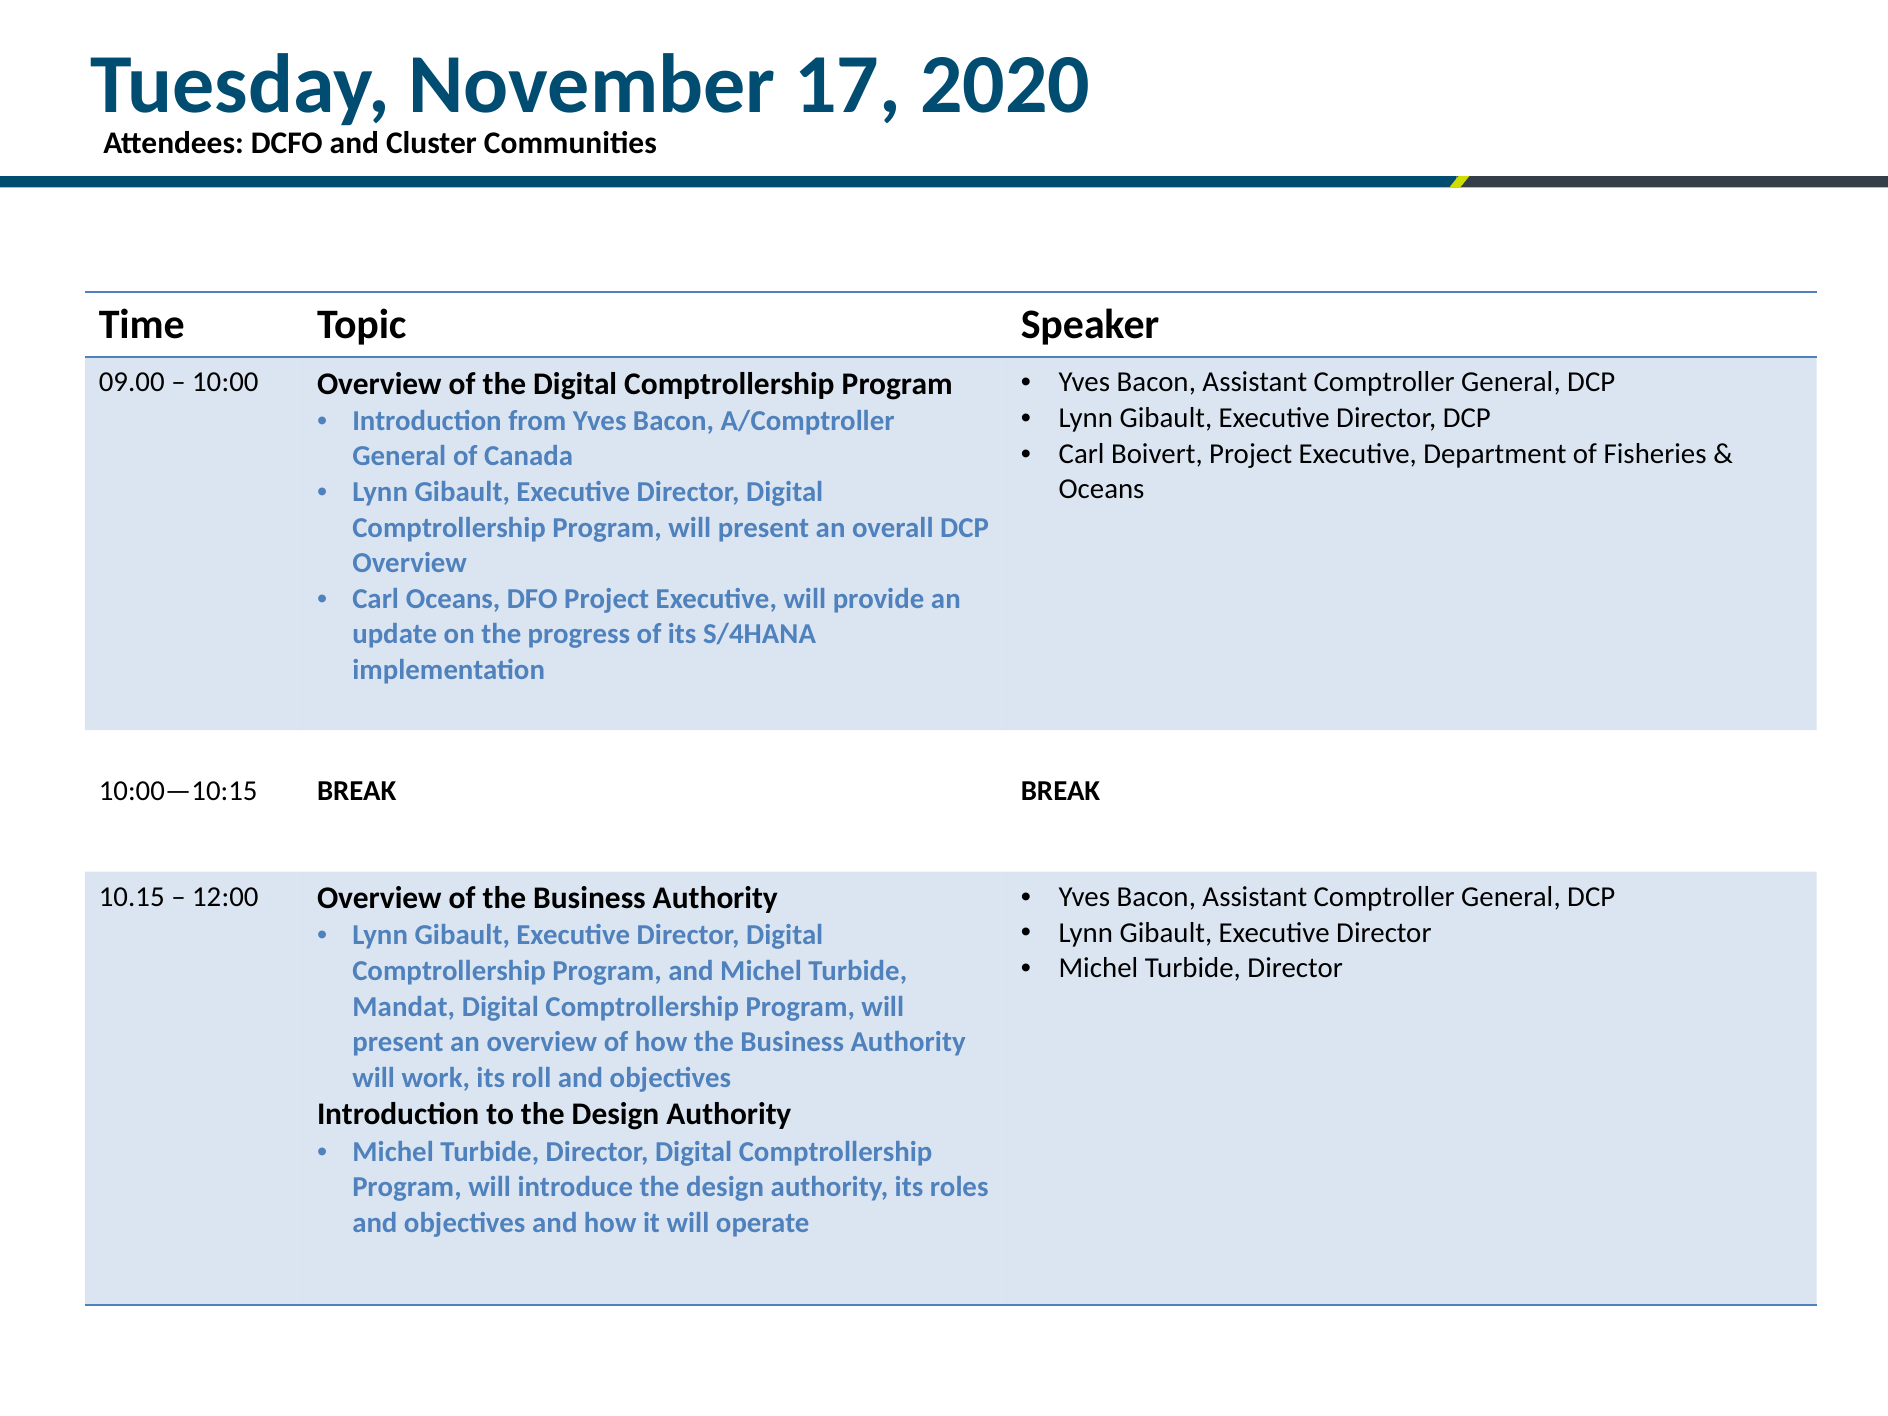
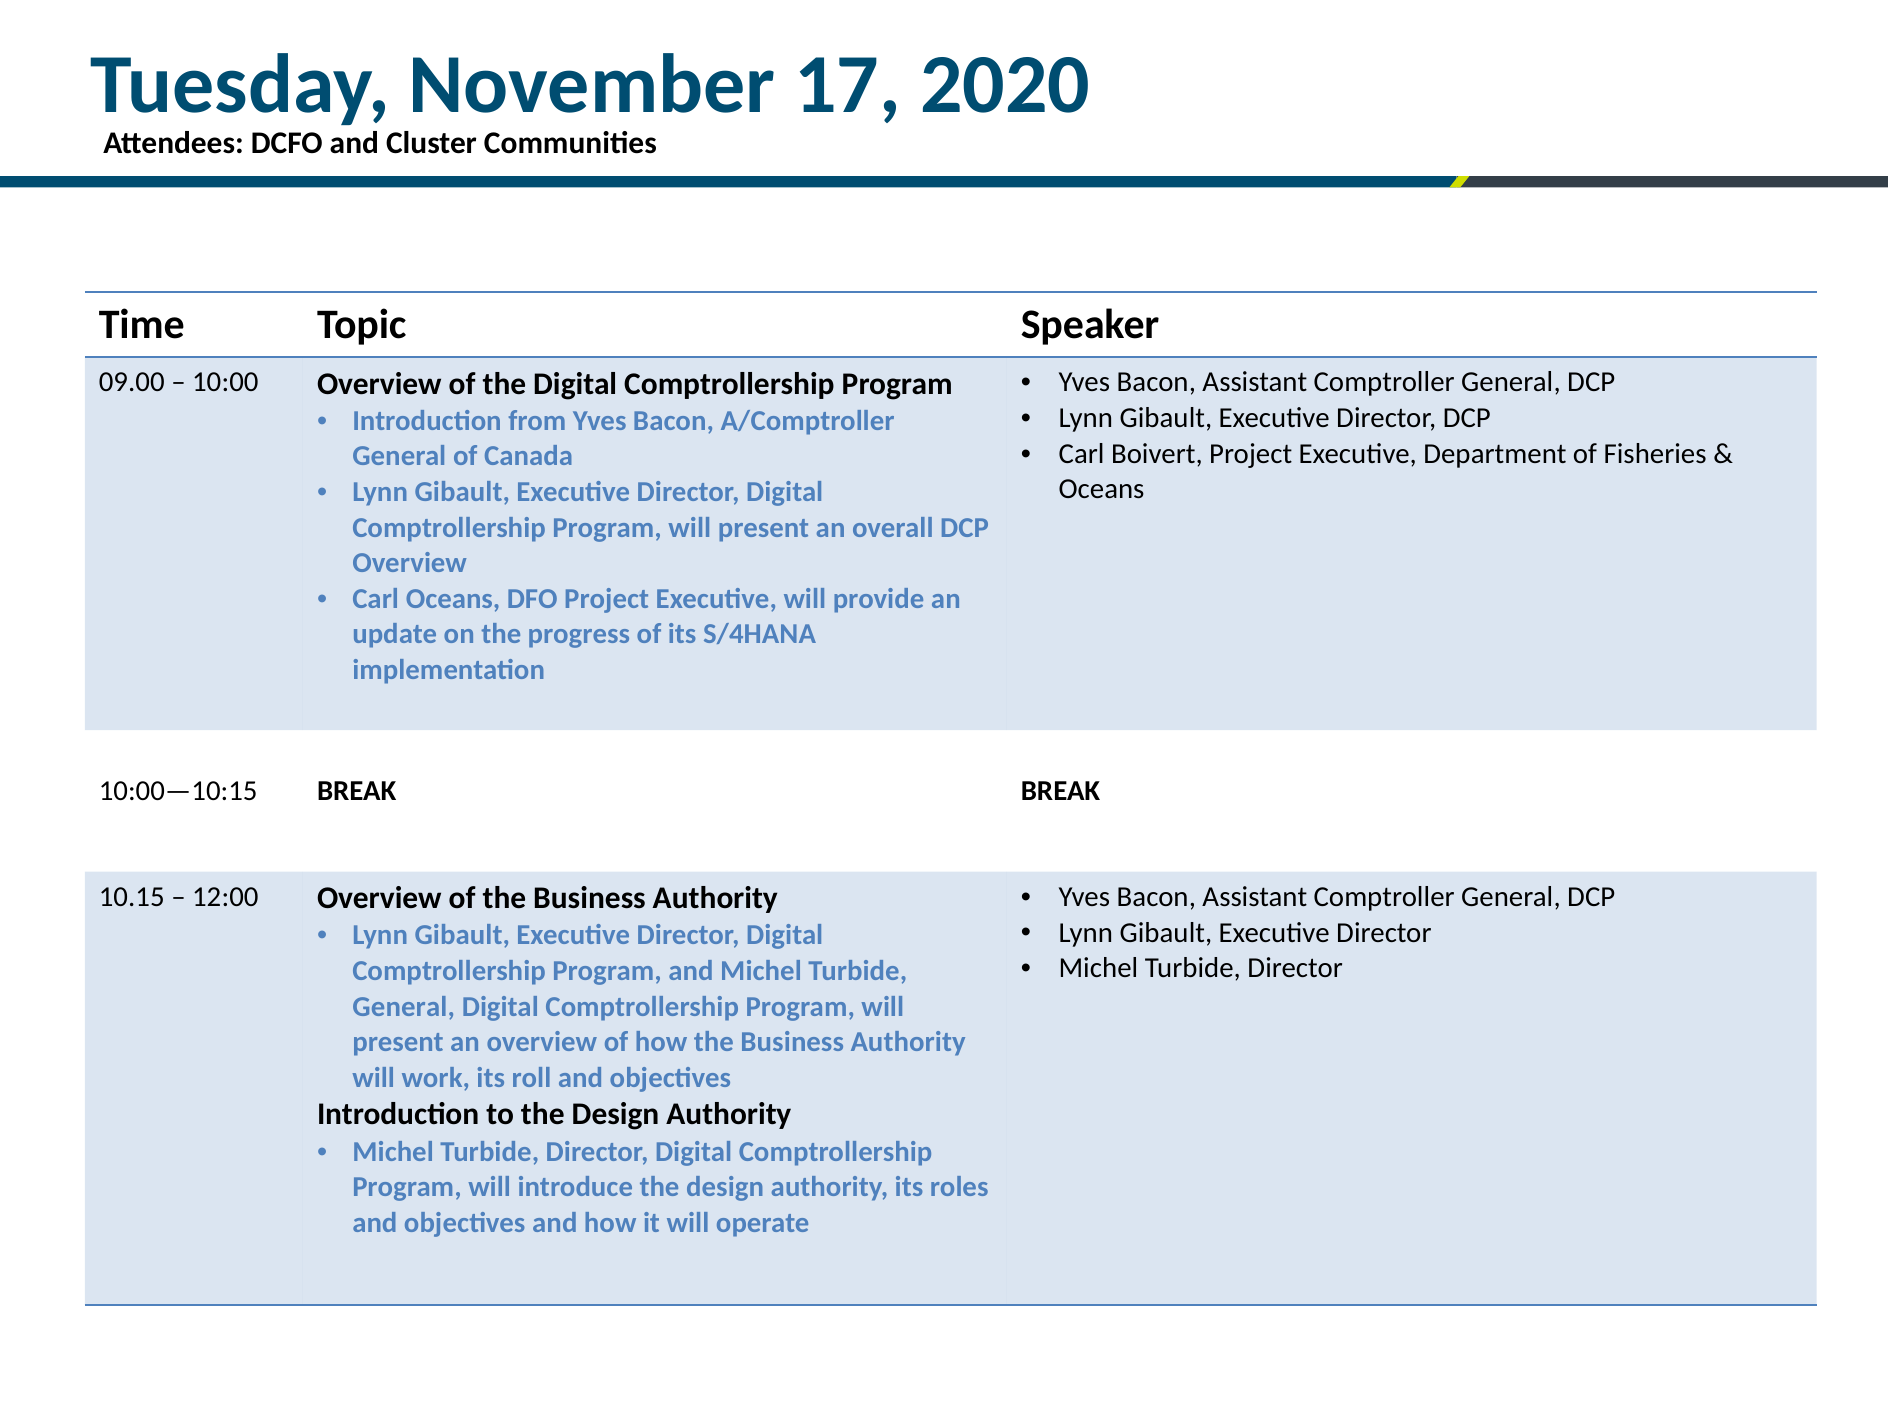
Mandat: Mandat -> General (404, 1007)
